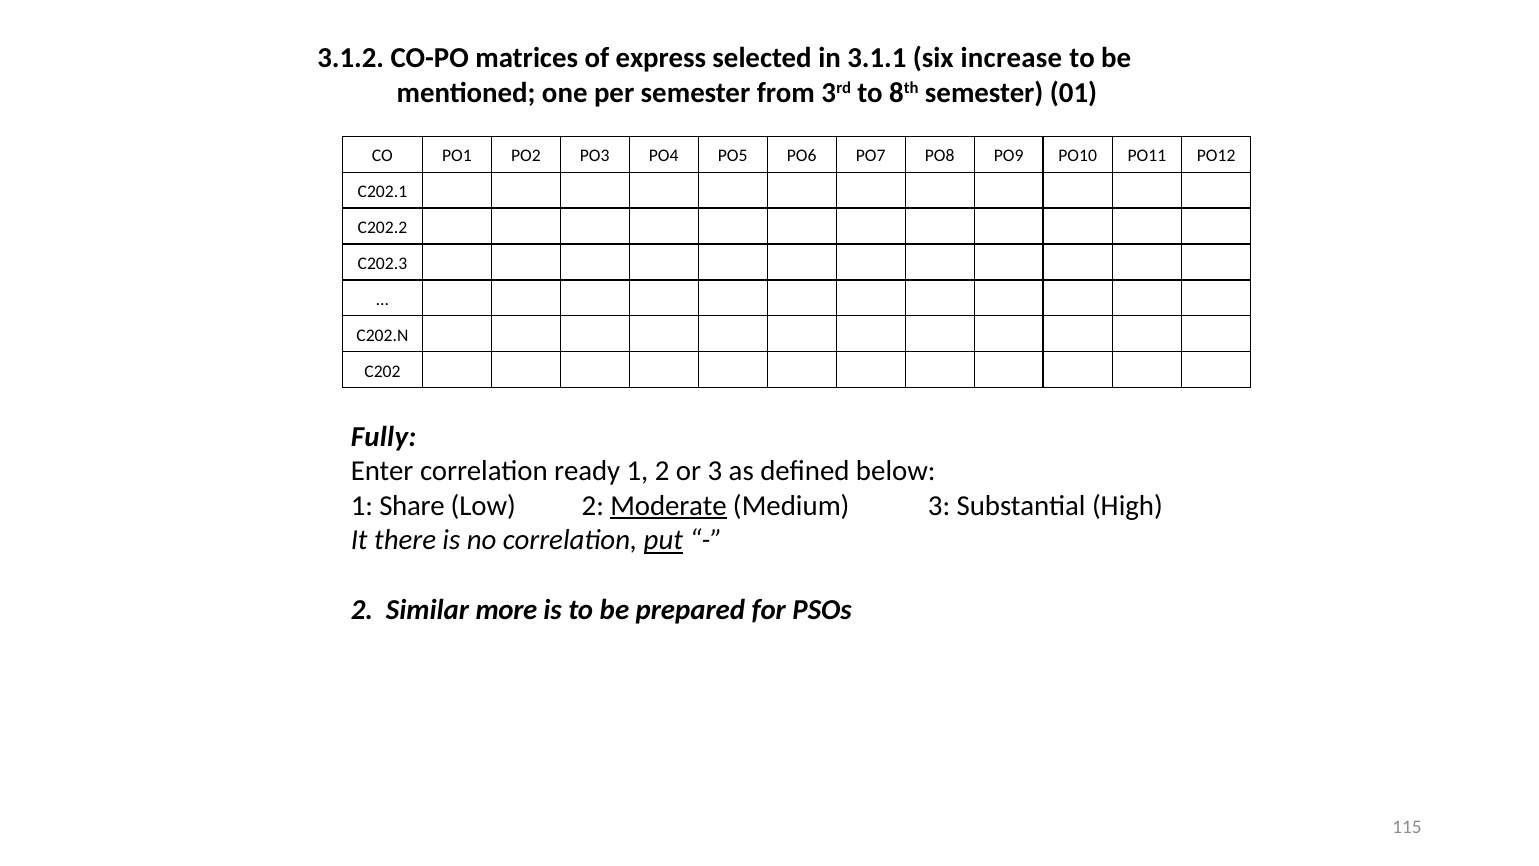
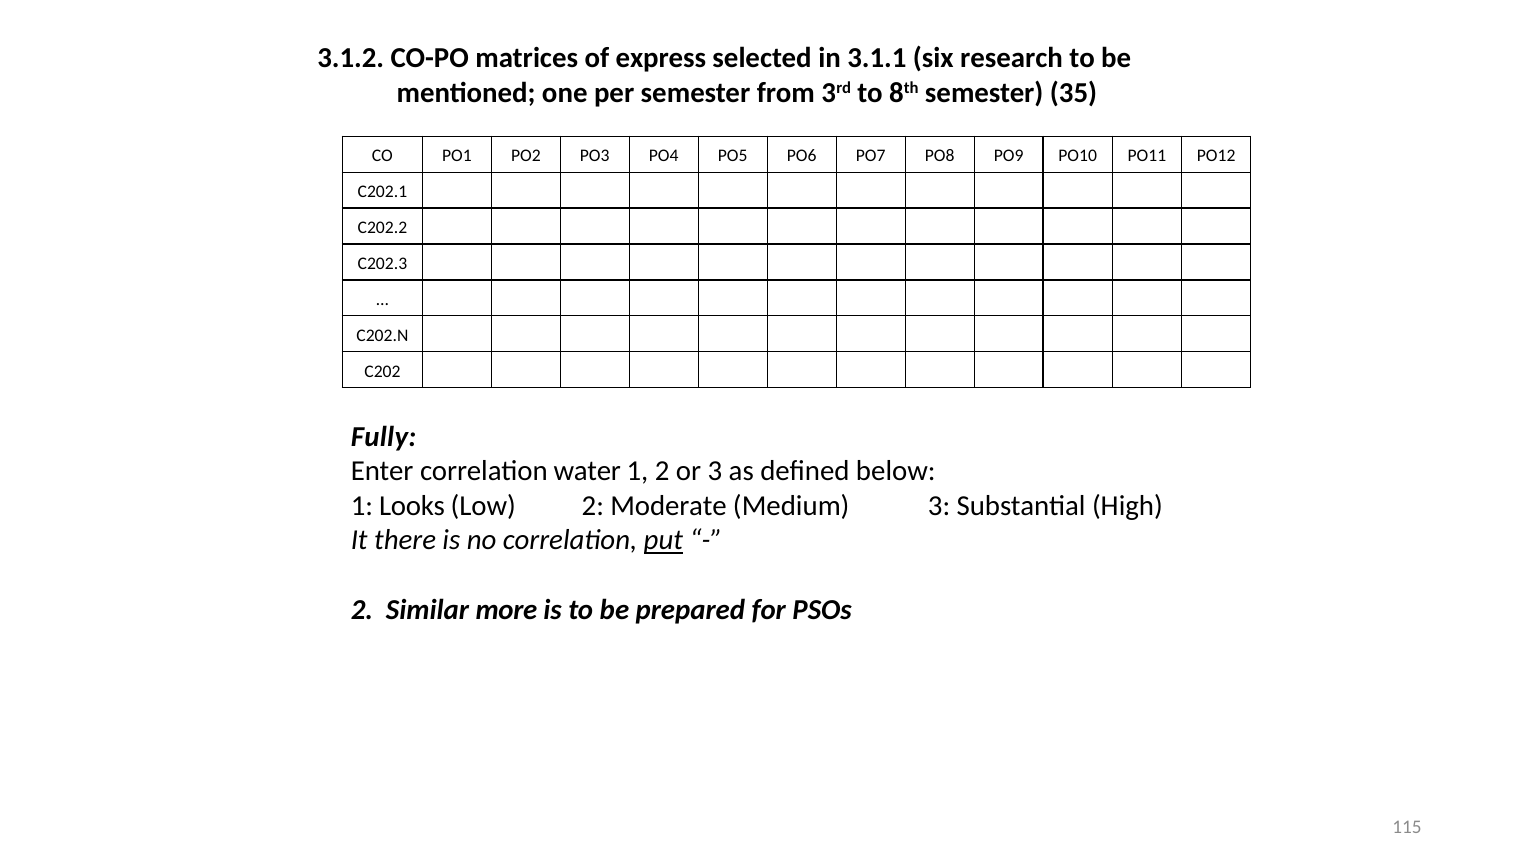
increase: increase -> research (1012, 58)
01: 01 -> 35 (1074, 92)
ready: ready -> water (587, 471)
Share: Share -> Looks (412, 506)
Moderate underline: present -> none (669, 506)
